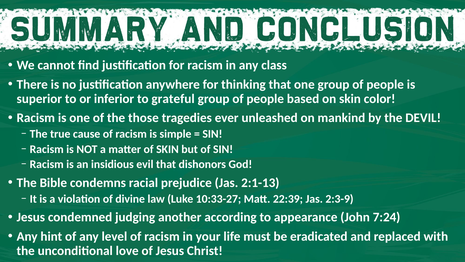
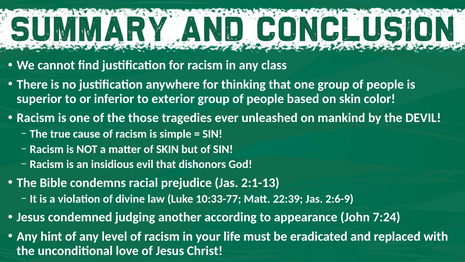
grateful: grateful -> exterior (173, 99)
10:33-27: 10:33-27 -> 10:33-77 (218, 198)
2:3-9: 2:3-9 -> 2:6-9 (340, 198)
